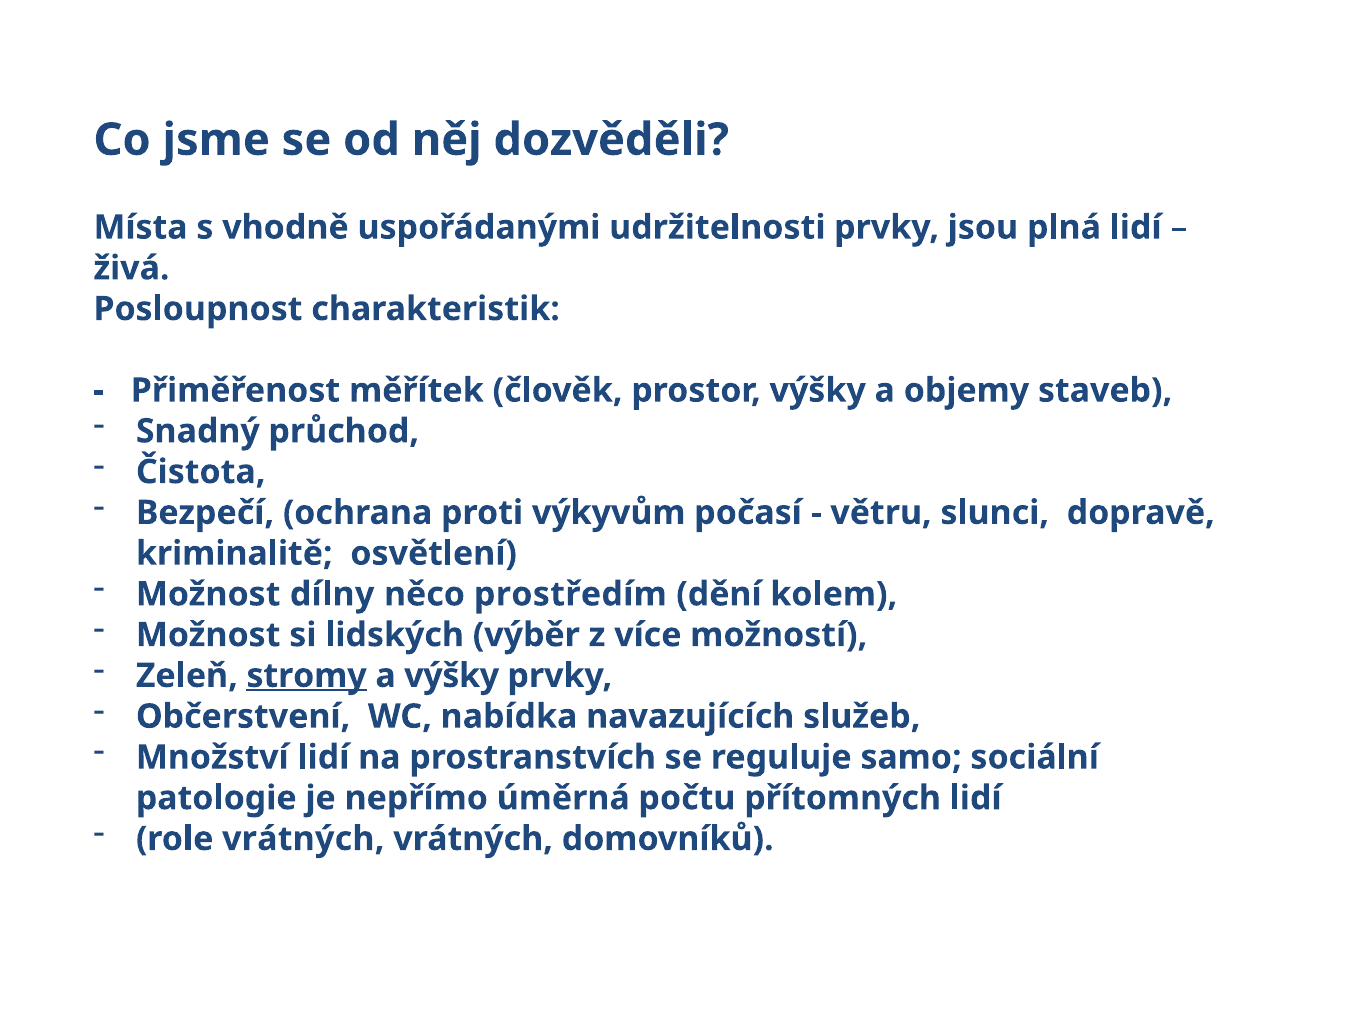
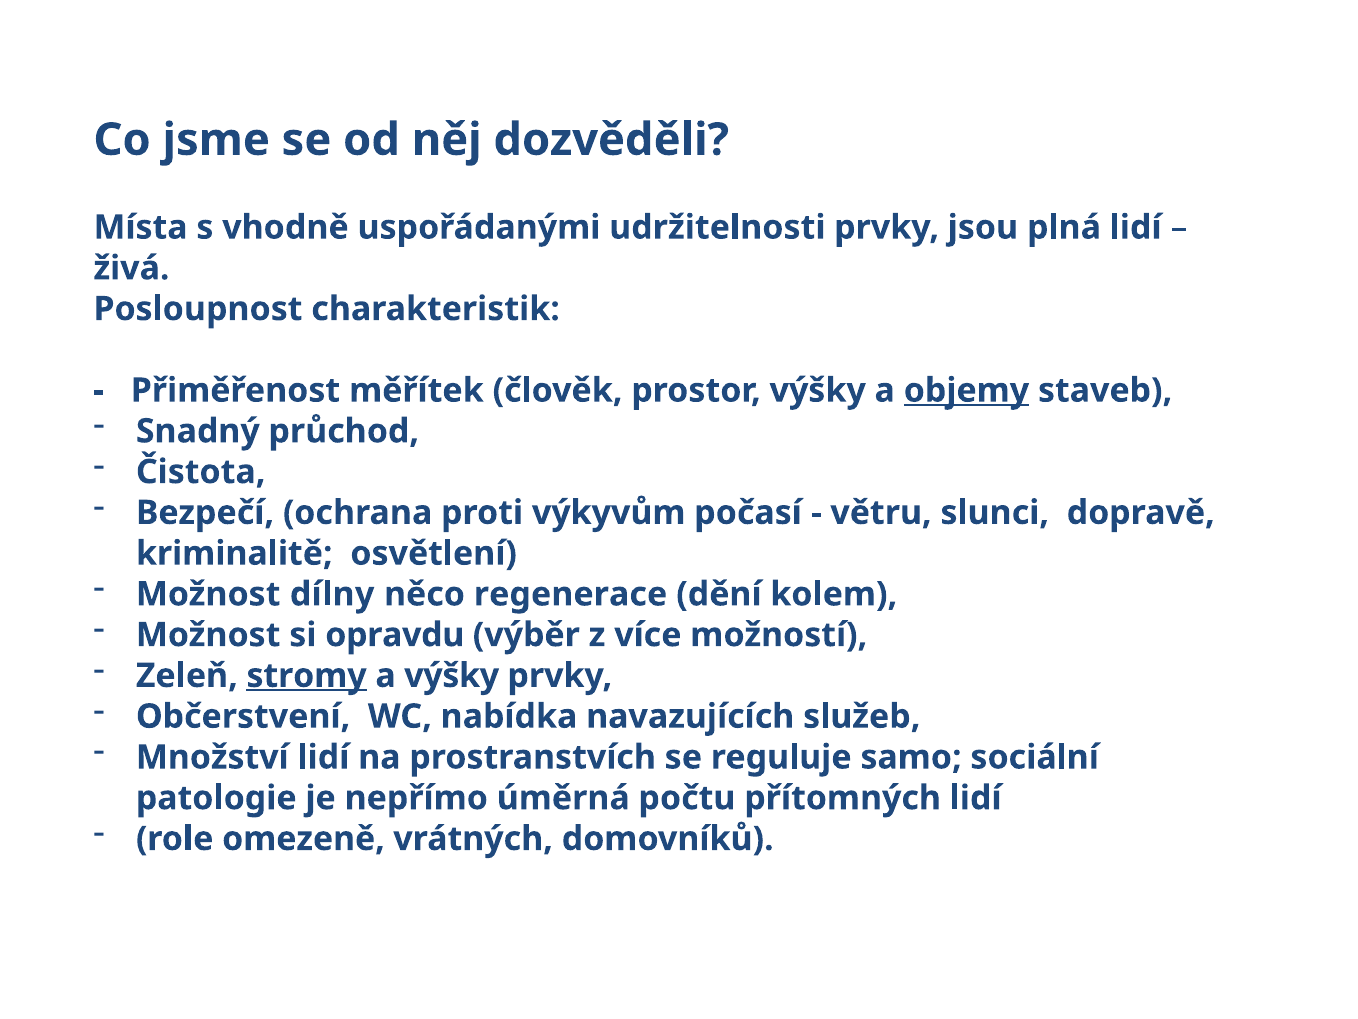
objemy underline: none -> present (966, 390)
prostředím: prostředím -> regenerace (571, 594)
lidských: lidských -> opravdu (395, 635)
role vrátných: vrátných -> omezeně (303, 838)
